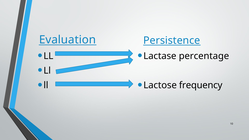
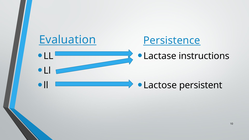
percentage: percentage -> instructions (204, 56)
frequency: frequency -> persistent (201, 85)
